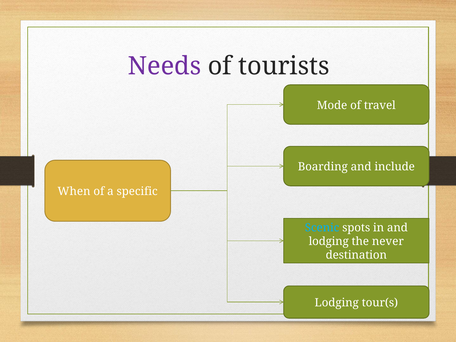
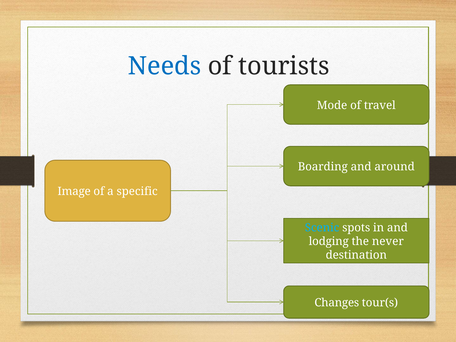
Needs colour: purple -> blue (165, 66)
include: include -> around (395, 167)
When: When -> Image (74, 192)
Lodging: Lodging -> Changes (337, 303)
